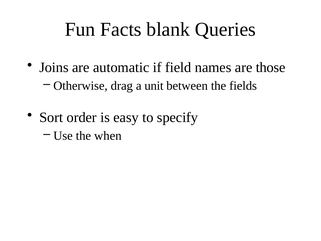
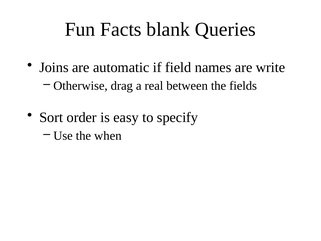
those: those -> write (271, 67)
unit: unit -> real (154, 86)
